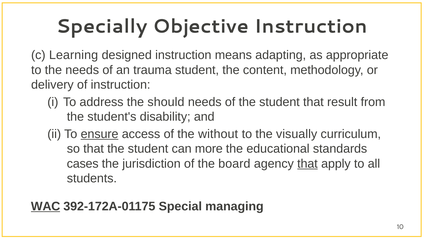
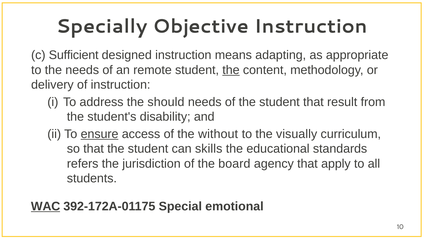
Learning: Learning -> Sufficient (74, 55)
trauma: trauma -> remote (153, 70)
the underline: none -> present (231, 70)
more: more -> skills (209, 148)
cases: cases -> refers (83, 163)
that underline: present -> none (307, 163)
managing: managing -> emotional (234, 206)
